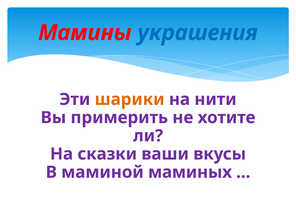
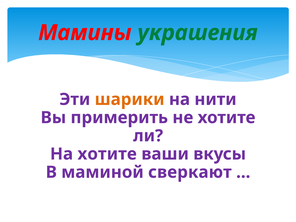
украшения colour: blue -> green (197, 33)
На сказки: сказки -> хотите (107, 154)
маминых: маминых -> сверкают (190, 172)
